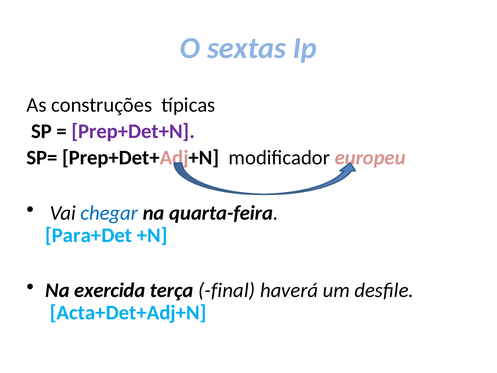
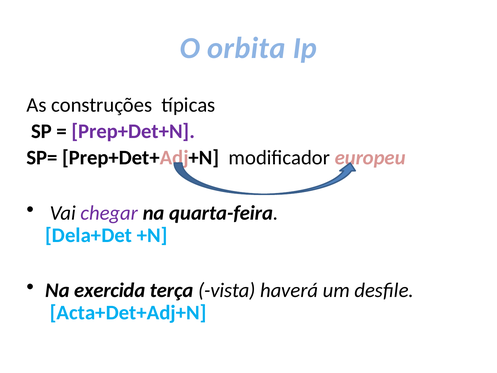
sextas: sextas -> orbita (246, 48)
chegar colour: blue -> purple (109, 213)
Para+Det: Para+Det -> Dela+Det (89, 235)
final: final -> vista (227, 290)
